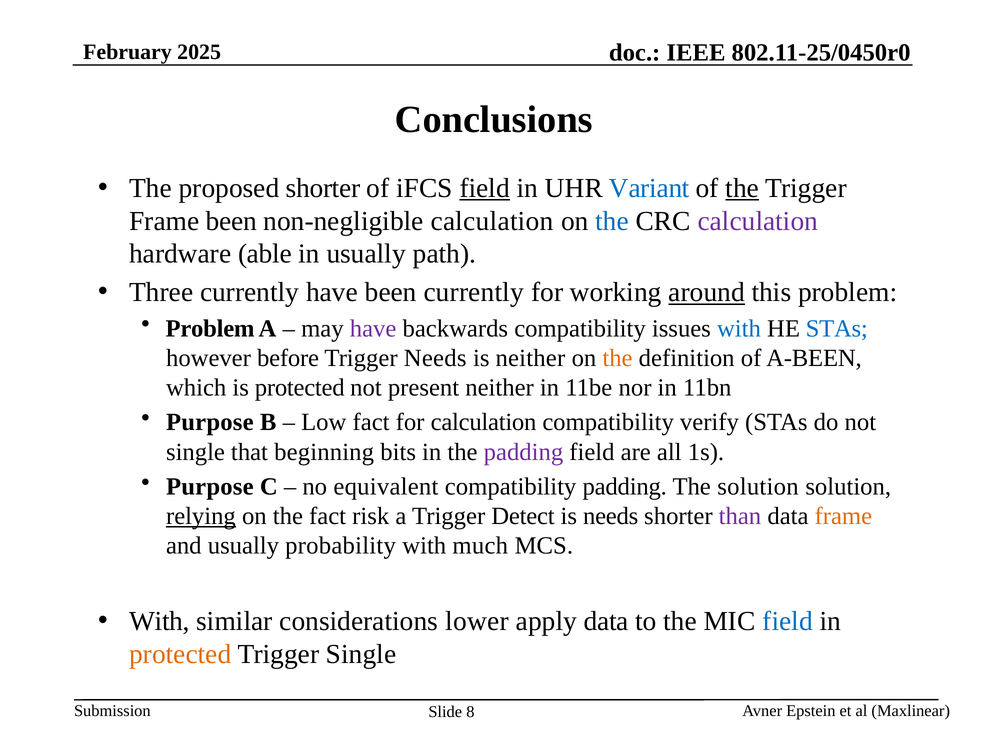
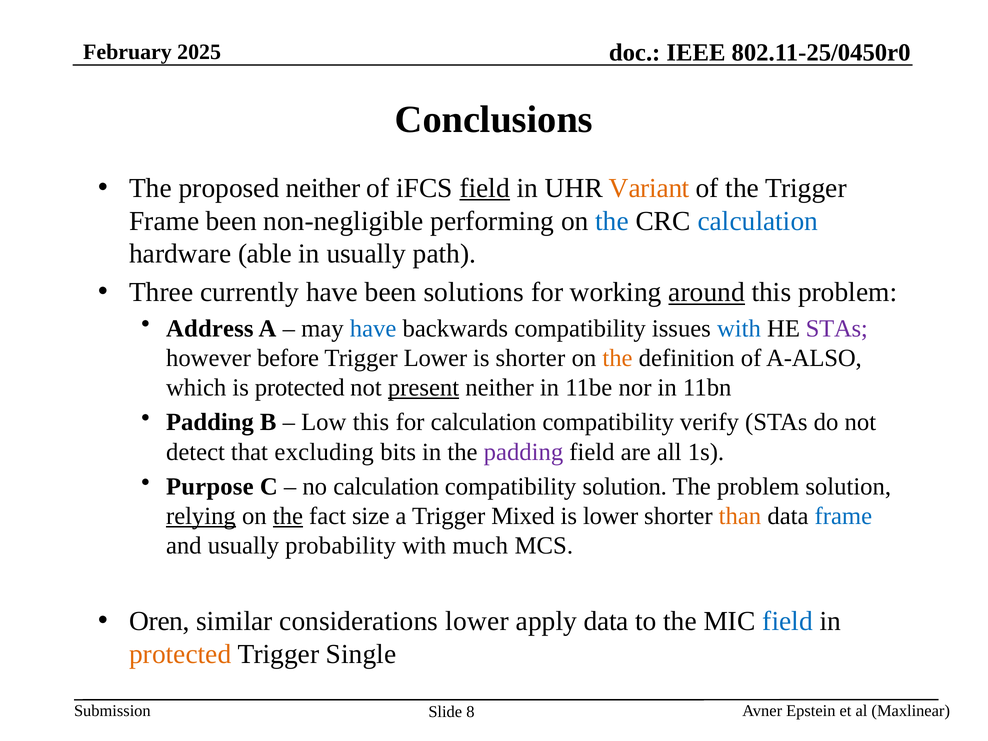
proposed shorter: shorter -> neither (323, 188)
Variant colour: blue -> orange (649, 188)
the underline: present -> none (742, 188)
non-negligible calculation: calculation -> performing (492, 221)
calculation colour: purple -> blue (758, 221)
been currently: currently -> solutions (474, 292)
Problem: Problem -> Address (210, 328)
have colour: purple -> blue (373, 328)
STAs colour: blue -> purple (837, 328)
Trigger Needs: Needs -> Lower (435, 358)
is neither: neither -> shorter (530, 358)
A-BEEN: A-BEEN -> A-ALSO (814, 358)
present underline: none -> present (424, 388)
Purpose: Purpose -> Padding (210, 422)
Low fact: fact -> this (371, 422)
single: single -> detect (195, 452)
beginning: beginning -> excluding (324, 452)
no equivalent: equivalent -> calculation (386, 486)
compatibility padding: padding -> solution (625, 486)
The solution: solution -> problem (758, 486)
the underline: none -> present (288, 516)
risk: risk -> size (371, 516)
Detect: Detect -> Mixed (523, 516)
is needs: needs -> lower (611, 516)
than colour: purple -> orange (740, 516)
frame colour: orange -> blue (843, 516)
With: With -> Oren (159, 621)
